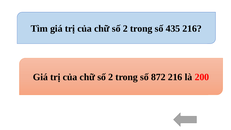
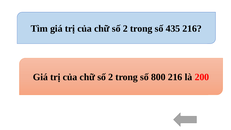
872: 872 -> 800 (158, 77)
